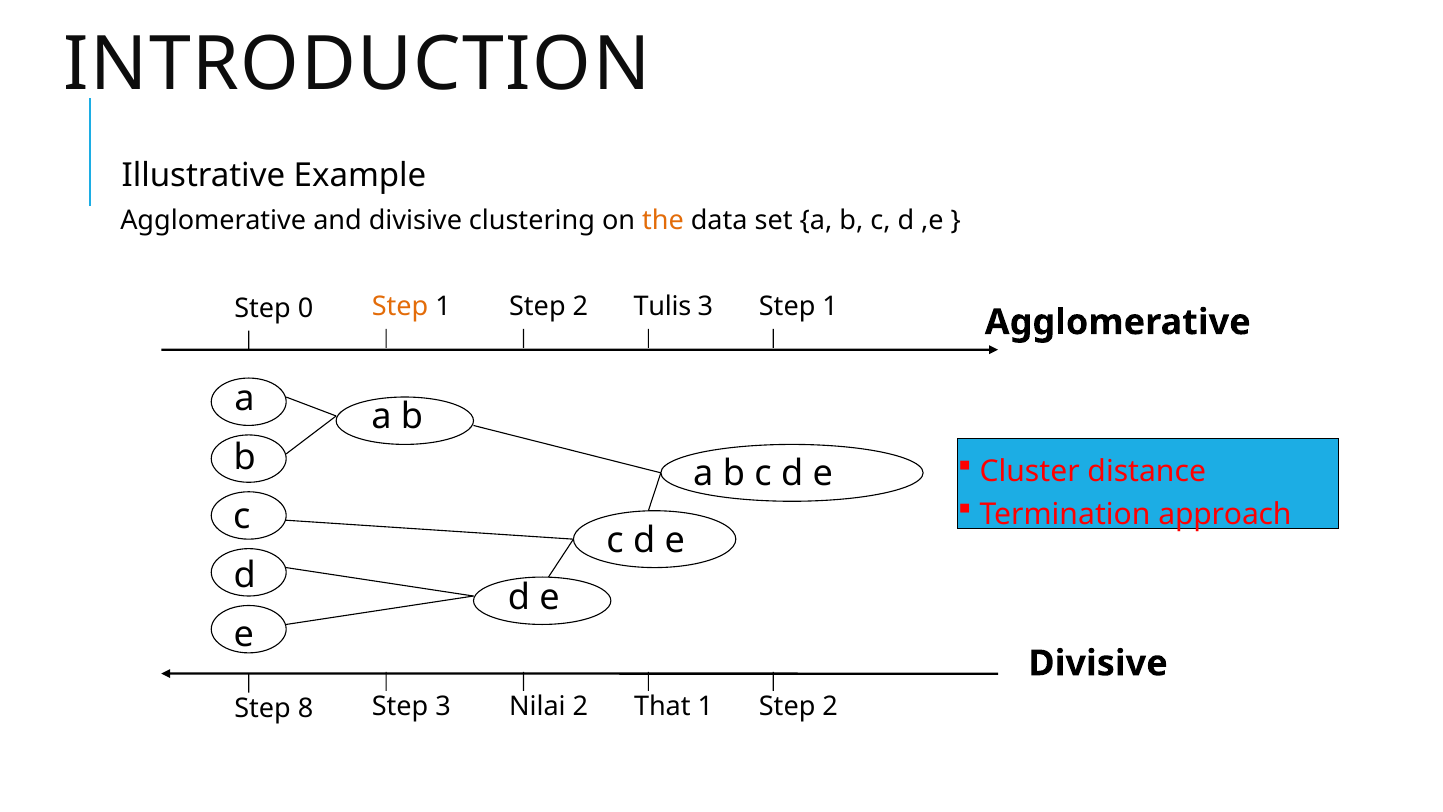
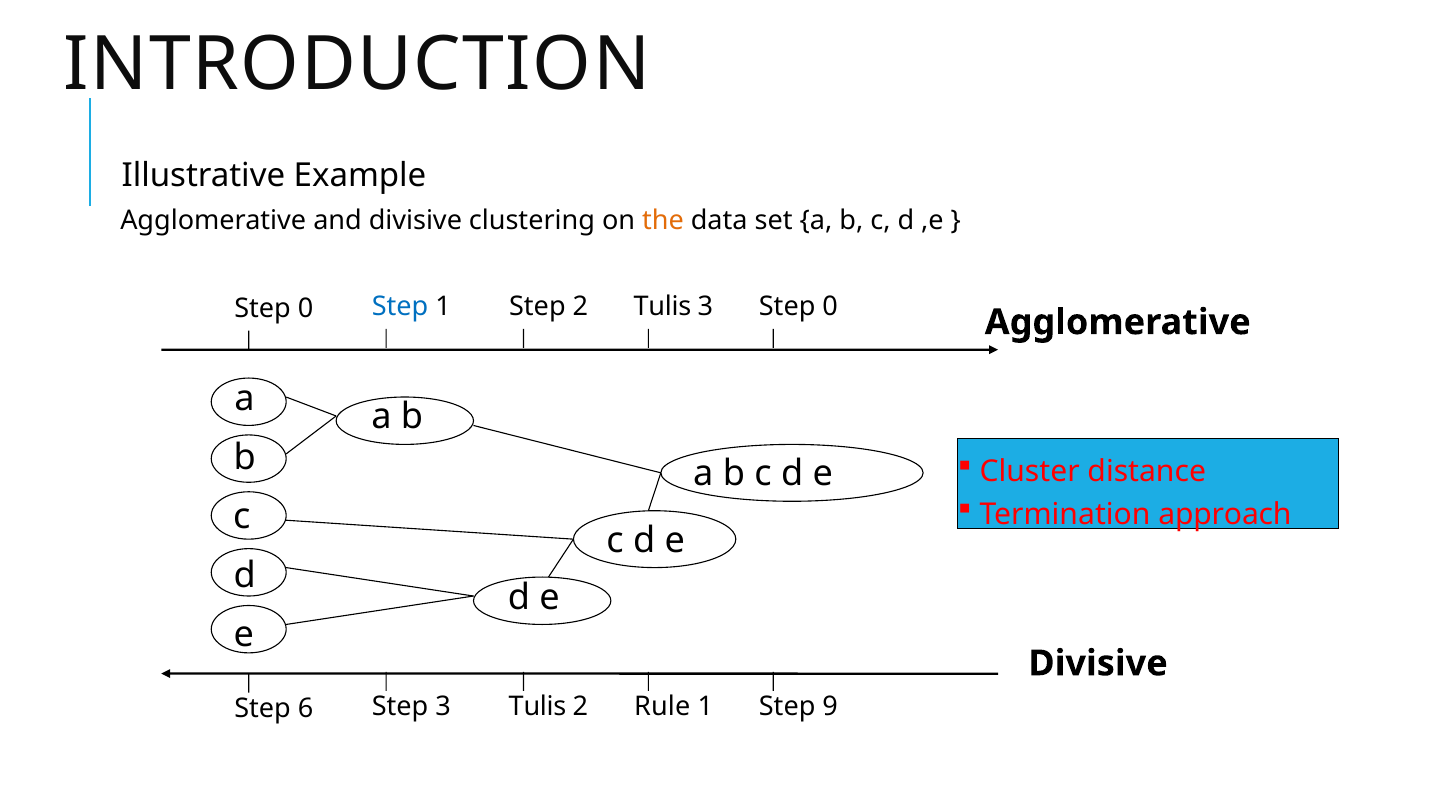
Step colour: orange -> blue (400, 307)
3 Step 1: 1 -> 0 (830, 307)
8: 8 -> 6 (306, 708)
3 Nilai: Nilai -> Tulis (538, 706)
That: That -> Rule (662, 706)
2: 2 -> 9 (830, 706)
